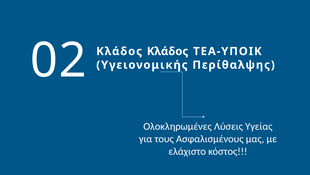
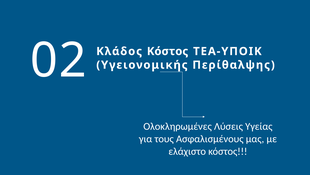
Κλάδος Κλάδος: Κλάδος -> Κόστος (168, 51)
